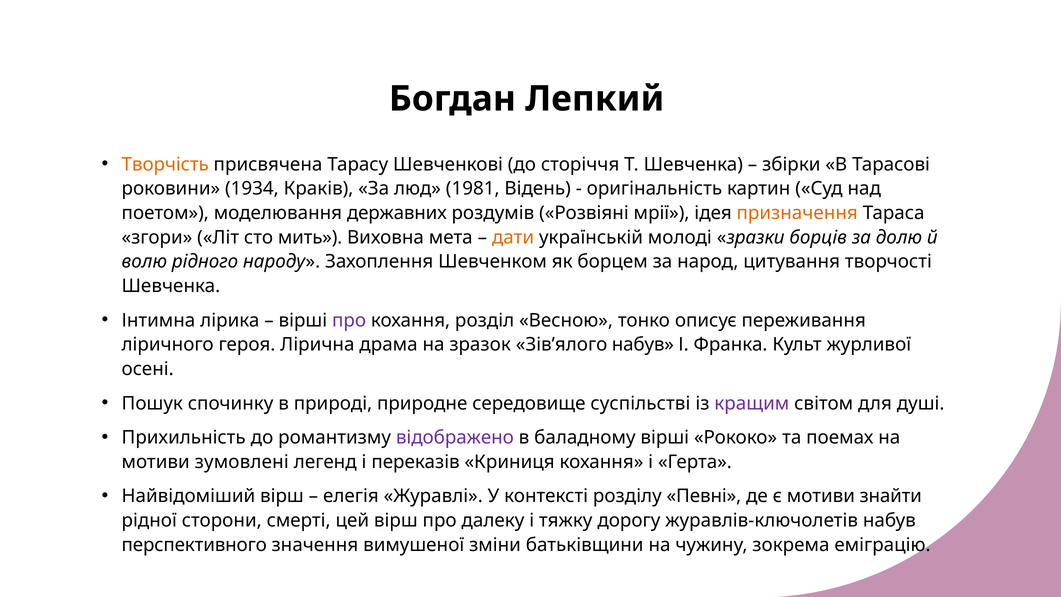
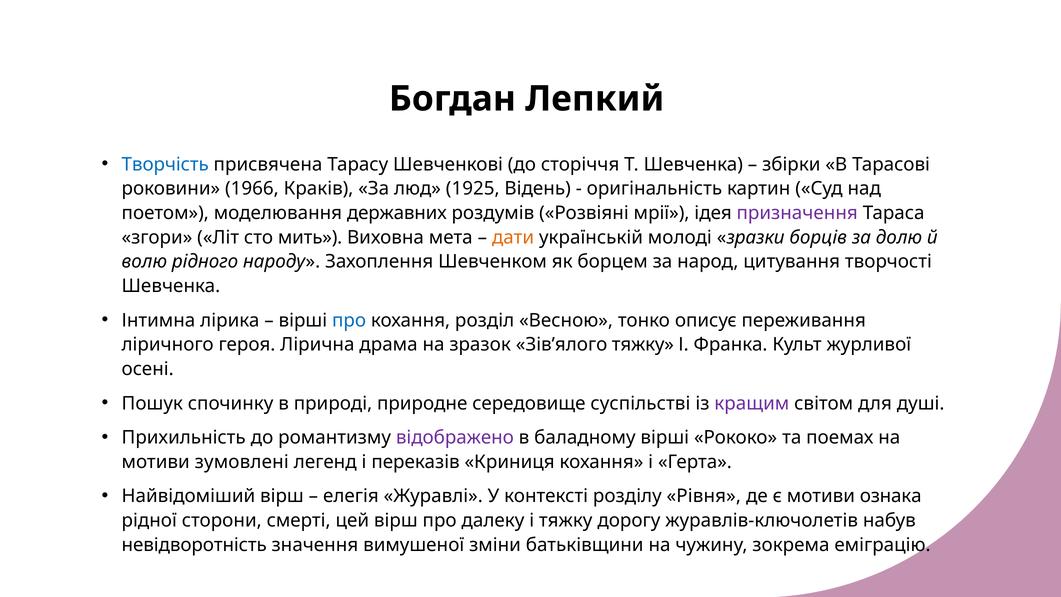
Творчість colour: orange -> blue (165, 164)
1934: 1934 -> 1966 (252, 189)
1981: 1981 -> 1925 (473, 189)
призначення colour: orange -> purple (797, 213)
про colour: purple -> blue (349, 320)
Зів’ялого набув: набув -> тяжку (643, 345)
Певні: Певні -> Рівня (704, 496)
знайти: знайти -> ознака (891, 496)
перспективного: перспективного -> невідворотність (194, 545)
